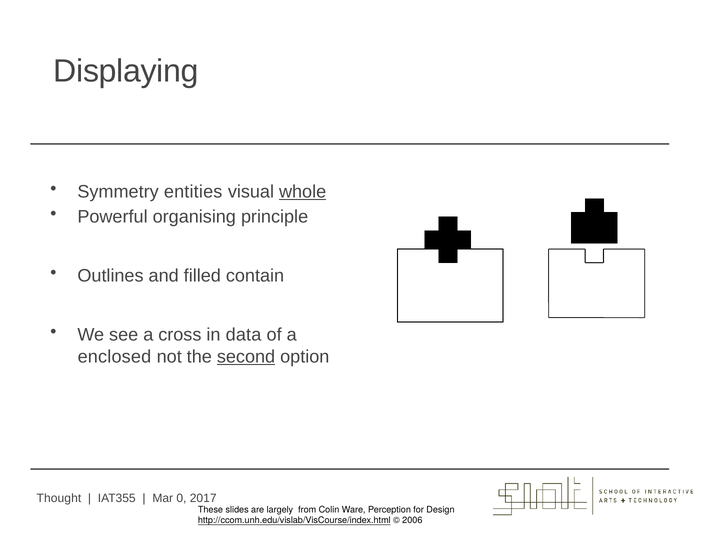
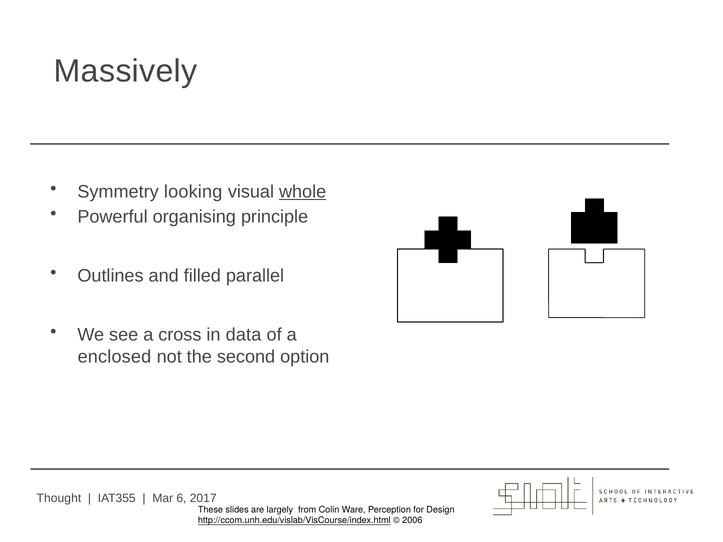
Displaying: Displaying -> Massively (126, 71)
entities: entities -> looking (193, 192)
contain: contain -> parallel (255, 276)
second underline: present -> none (246, 357)
0: 0 -> 6 (181, 498)
